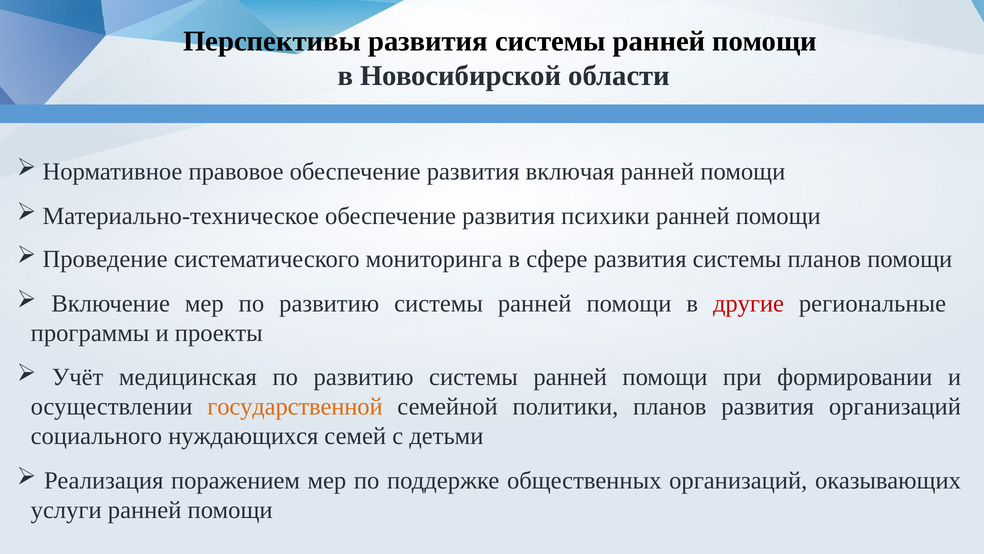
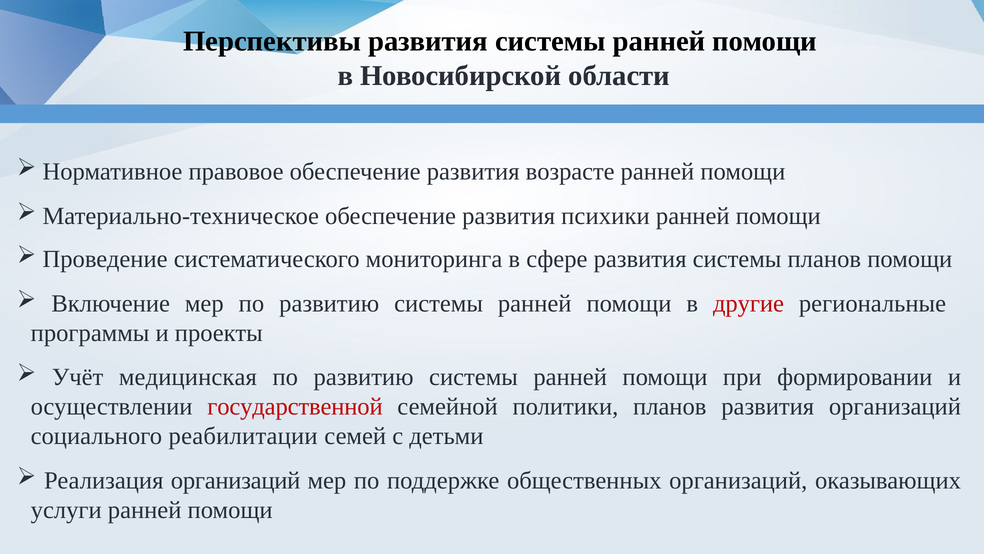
включая: включая -> возрасте (570, 171)
государственной colour: orange -> red (295, 406)
нуждающихся: нуждающихся -> реабилитации (243, 436)
Реализация поражением: поражением -> организаций (236, 480)
